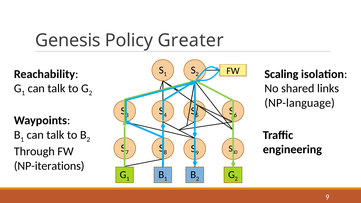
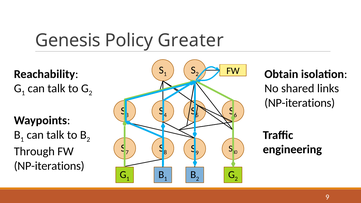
Scaling: Scaling -> Obtain (281, 74)
NP-language: NP-language -> NP-iterations (300, 103)
